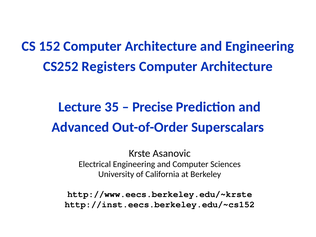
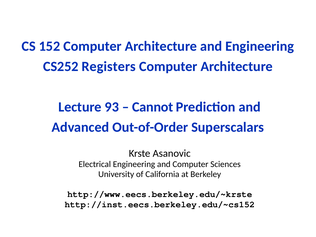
35: 35 -> 93 (112, 107)
Precise: Precise -> Cannot (153, 107)
